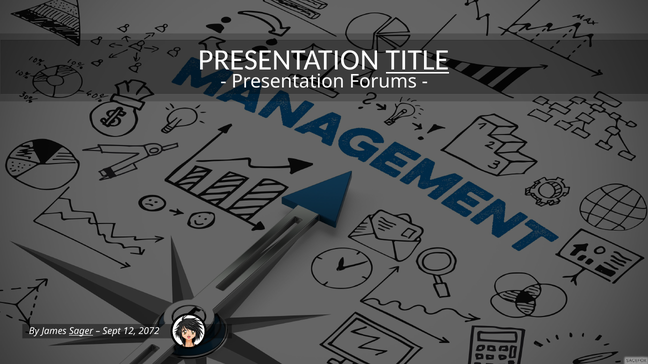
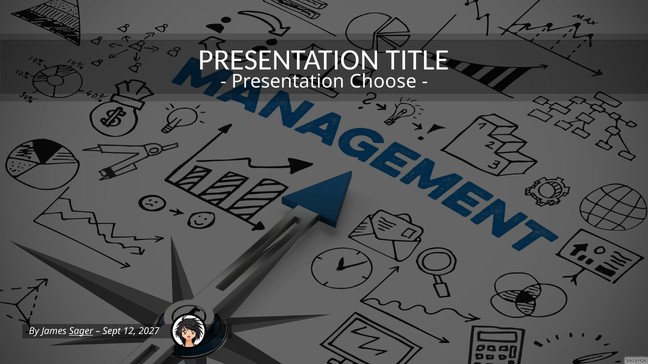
TITLE underline: present -> none (418, 60)
Forums: Forums -> Choose (383, 81)
2072: 2072 -> 2027 (149, 332)
